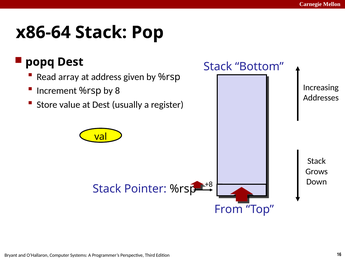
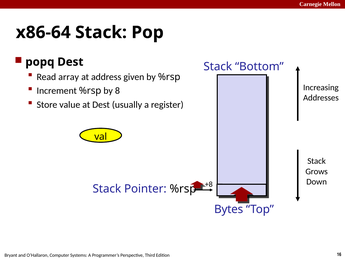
From: From -> Bytes (229, 209)
